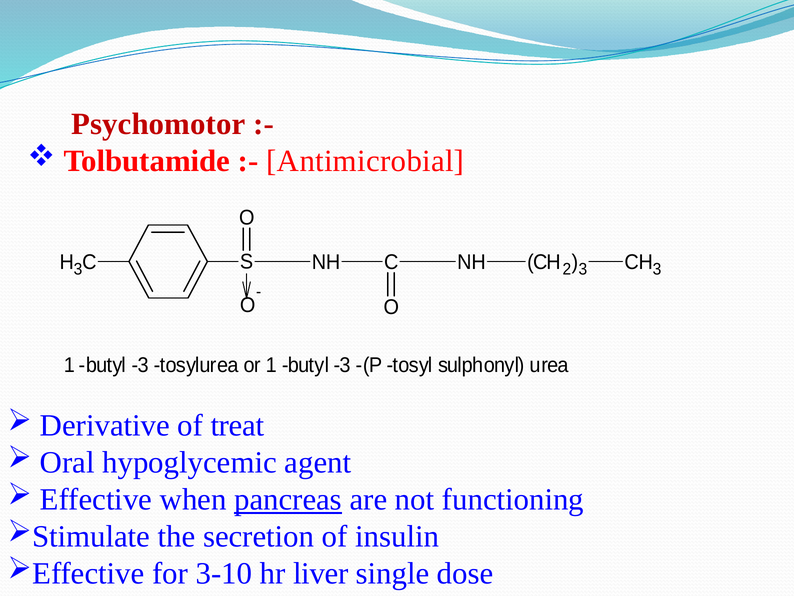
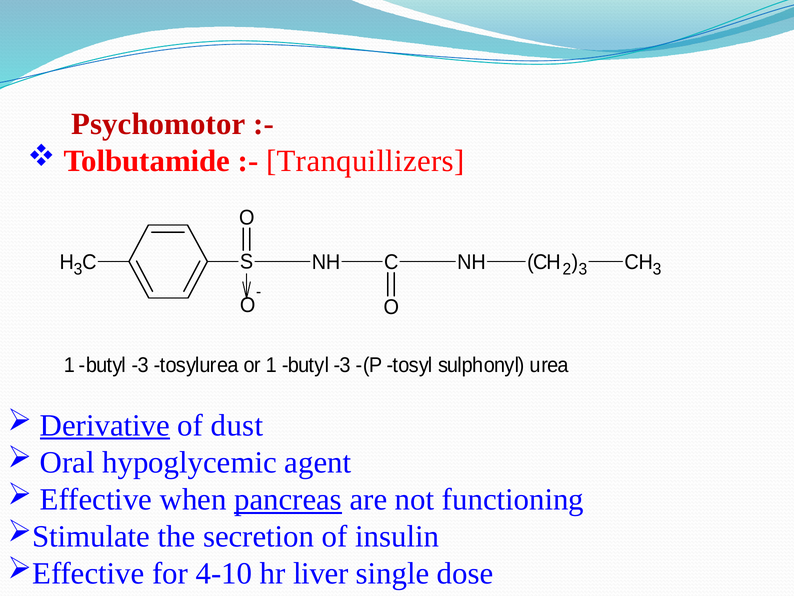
Antimicrobial: Antimicrobial -> Tranquillizers (365, 161)
Derivative underline: none -> present (105, 425)
treat: treat -> dust (237, 425)
3-10: 3-10 -> 4-10 (224, 573)
